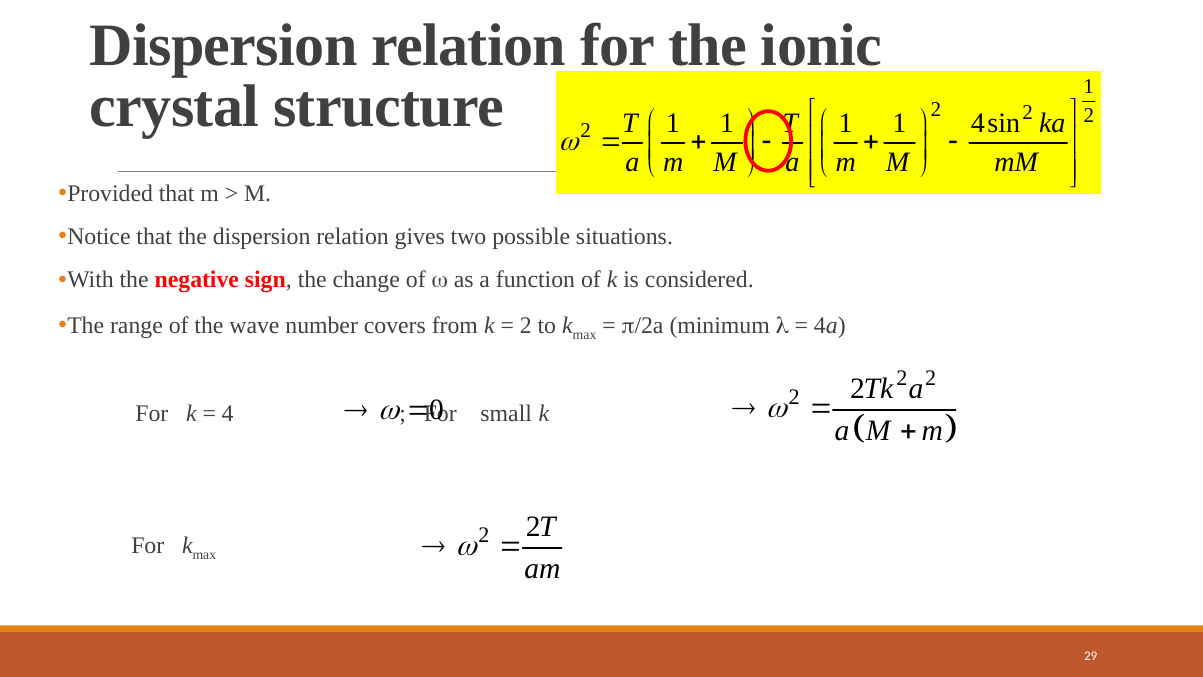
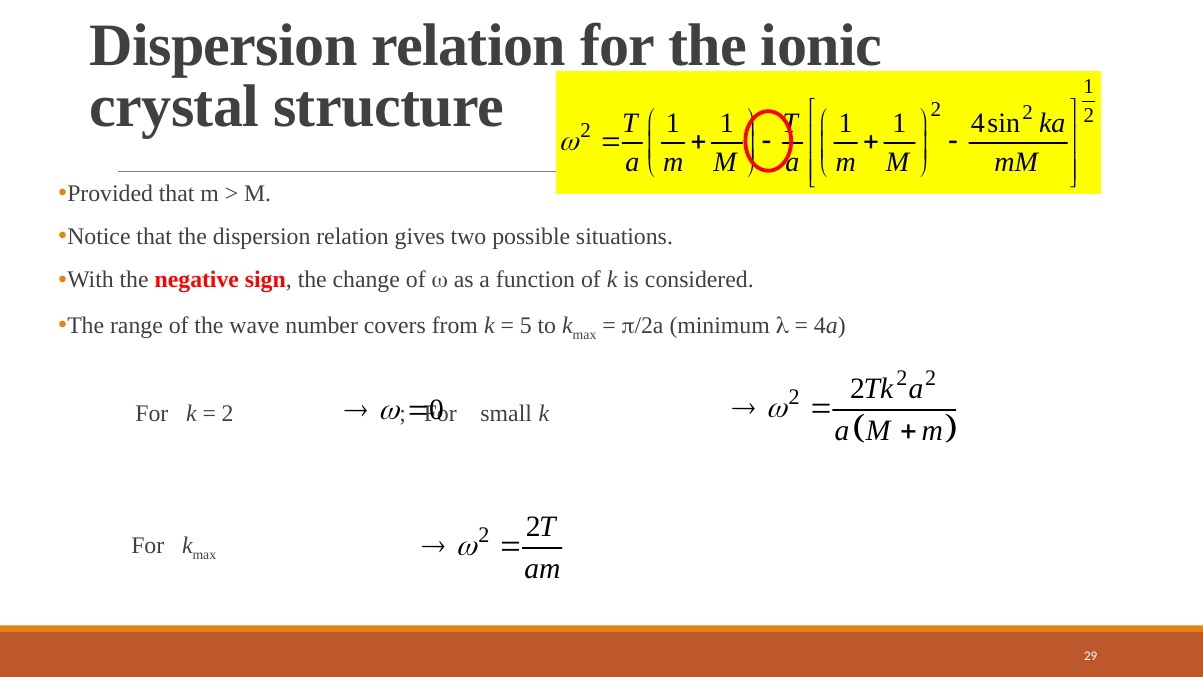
2: 2 -> 5 (526, 326)
4: 4 -> 2 (228, 413)
